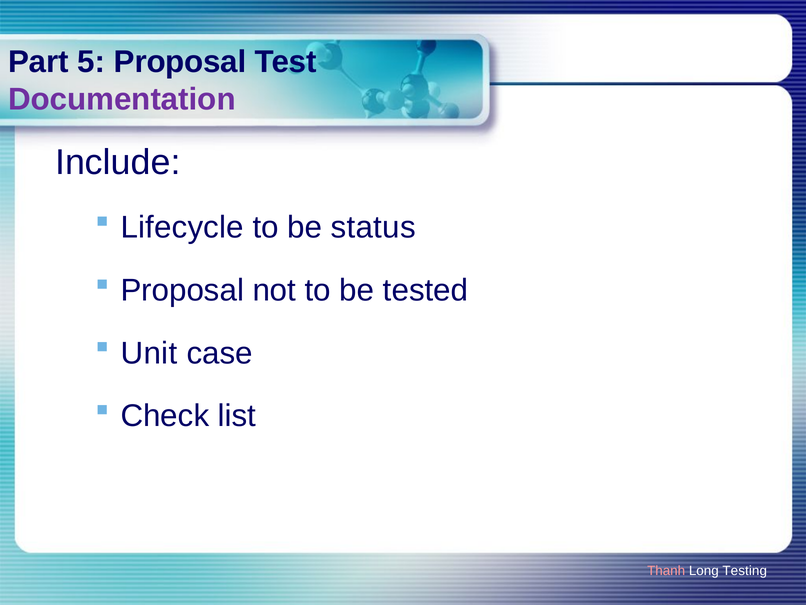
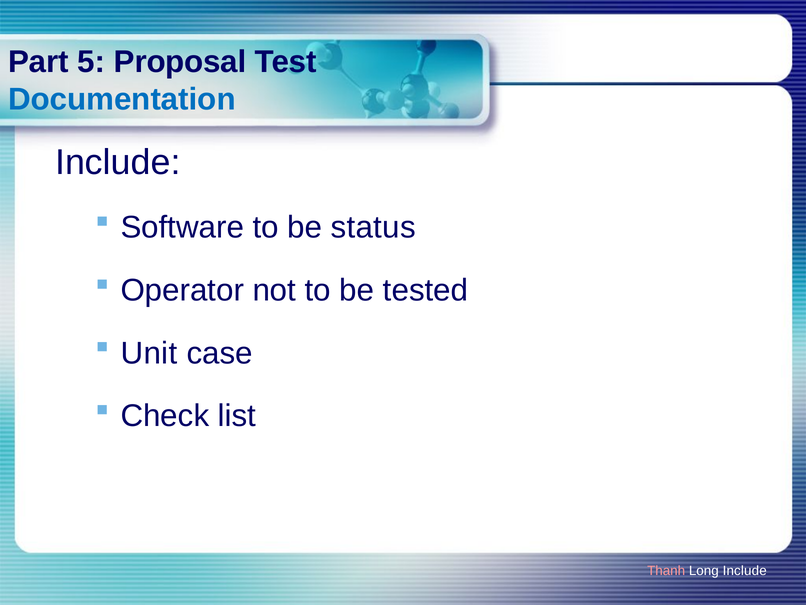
Documentation colour: purple -> blue (122, 100)
Lifecycle: Lifecycle -> Software (182, 227)
Proposal: Proposal -> Operator (182, 290)
Long Testing: Testing -> Include (745, 570)
